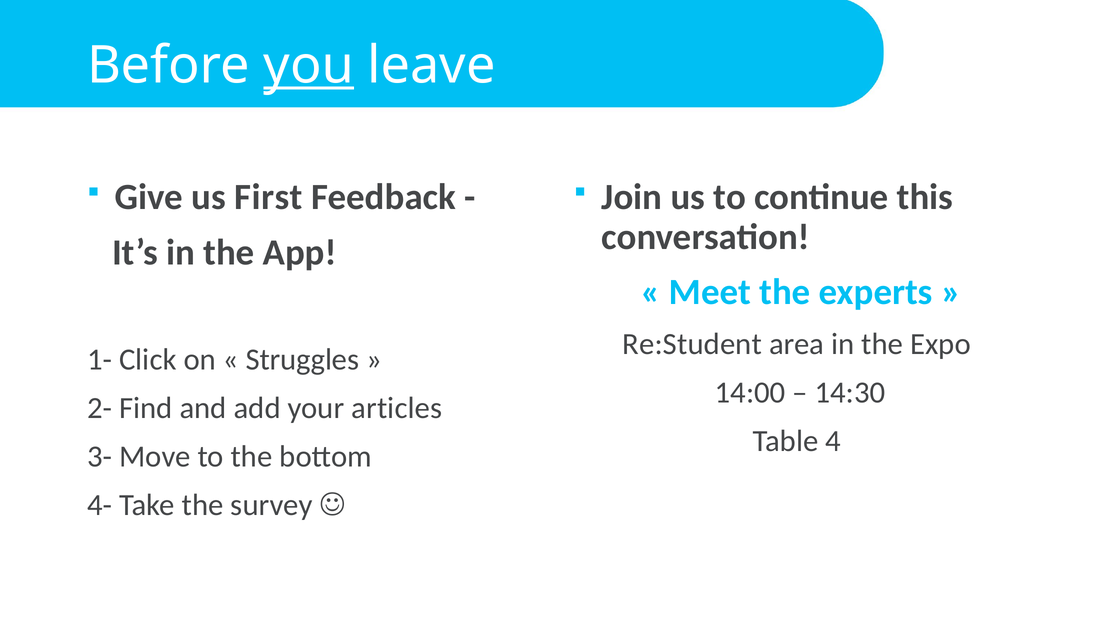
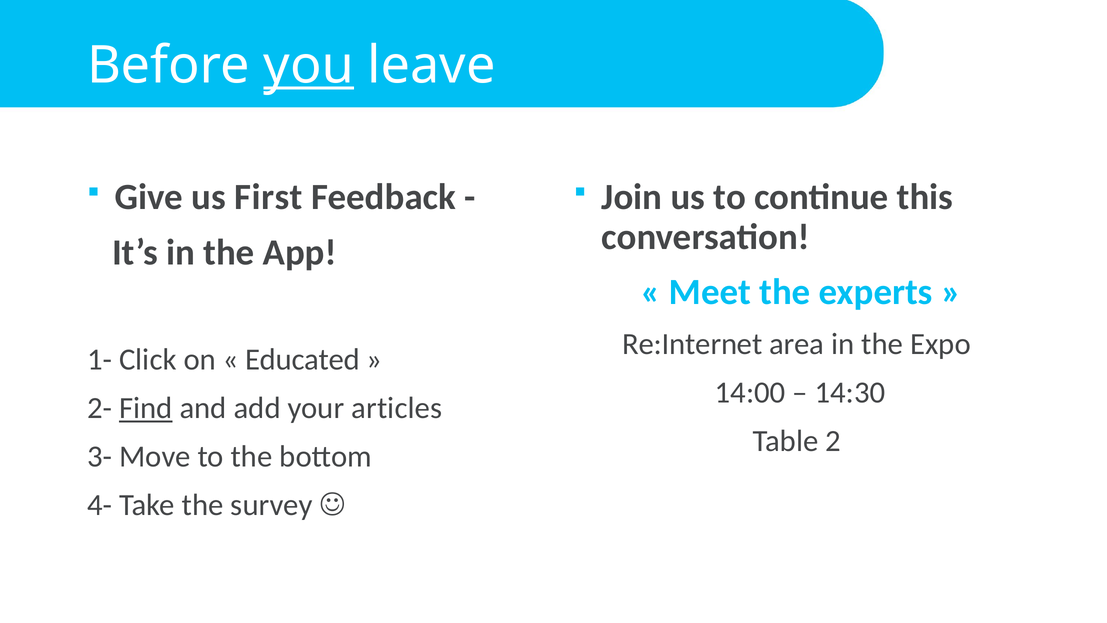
Re:Student: Re:Student -> Re:Internet (692, 344)
Struggles: Struggles -> Educated (303, 360)
Find underline: none -> present (146, 408)
4: 4 -> 2 (833, 441)
